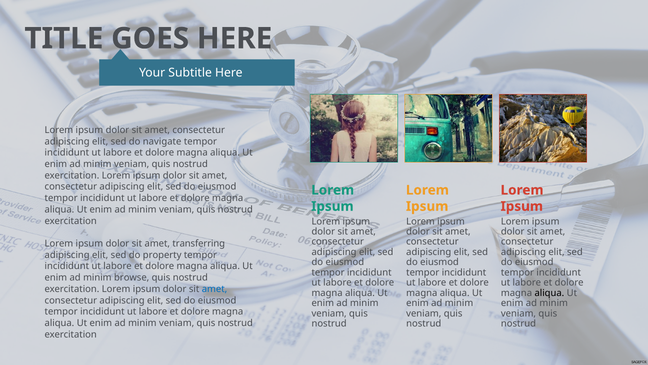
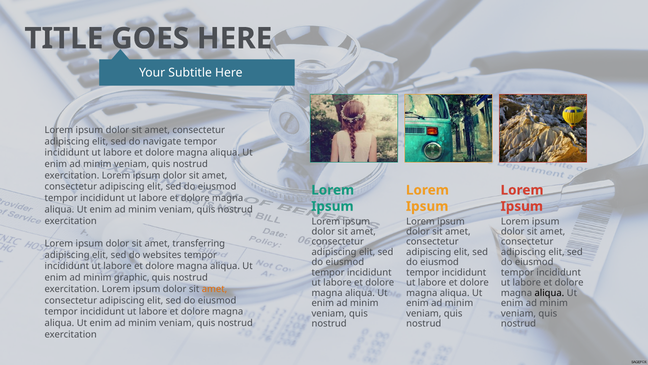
property: property -> websites (162, 255)
browse: browse -> graphic (132, 277)
amet colour: blue -> orange (214, 289)
